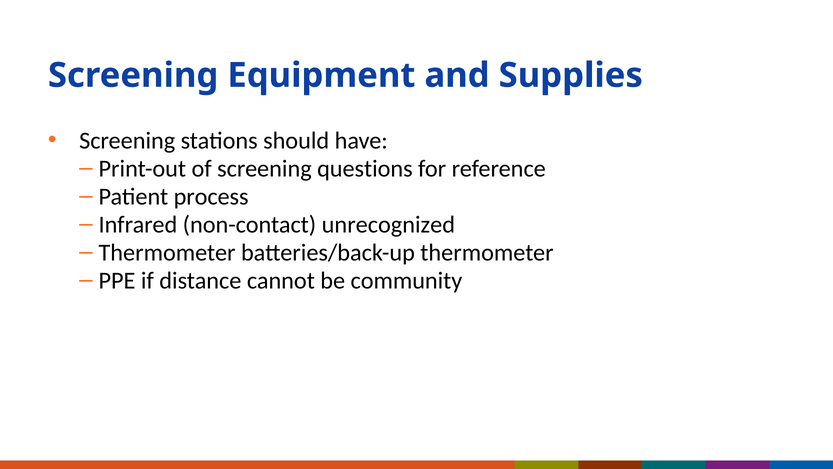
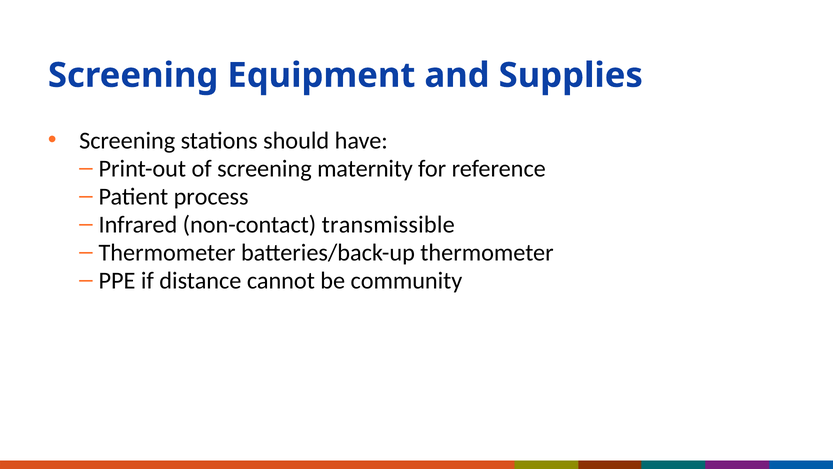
questions: questions -> maternity (365, 168)
unrecognized: unrecognized -> transmissible (388, 224)
